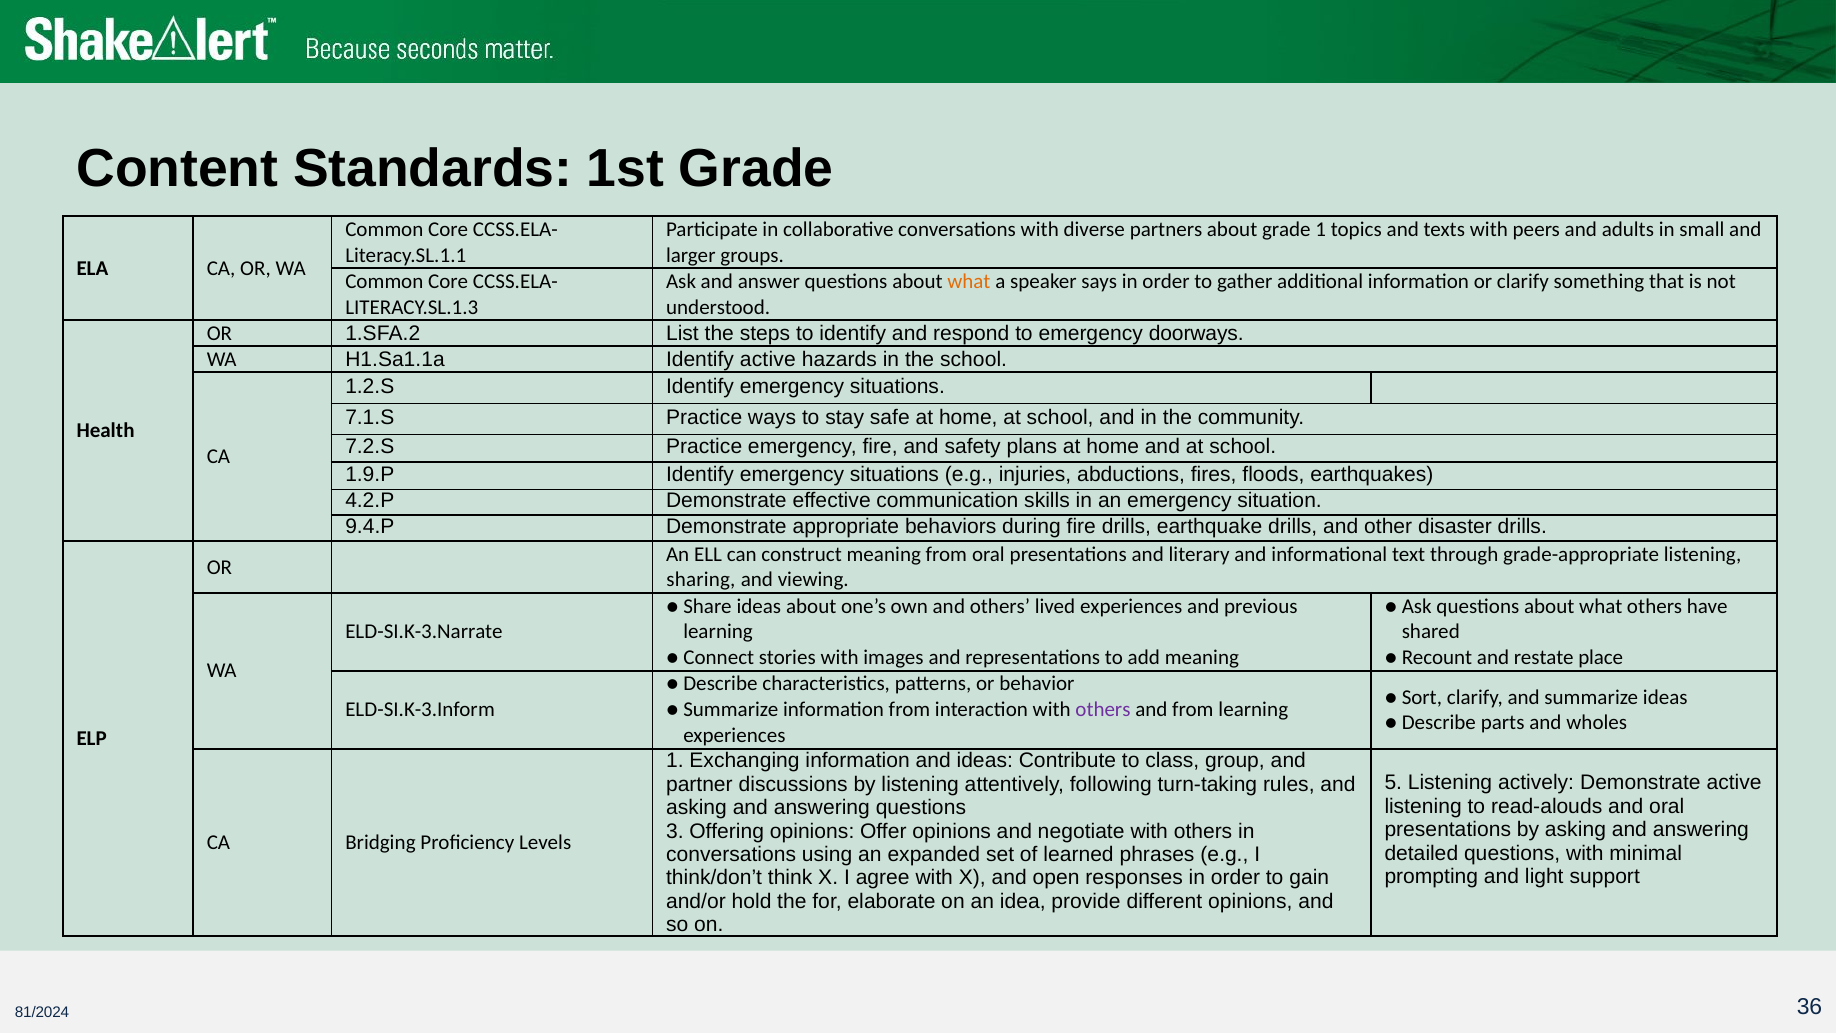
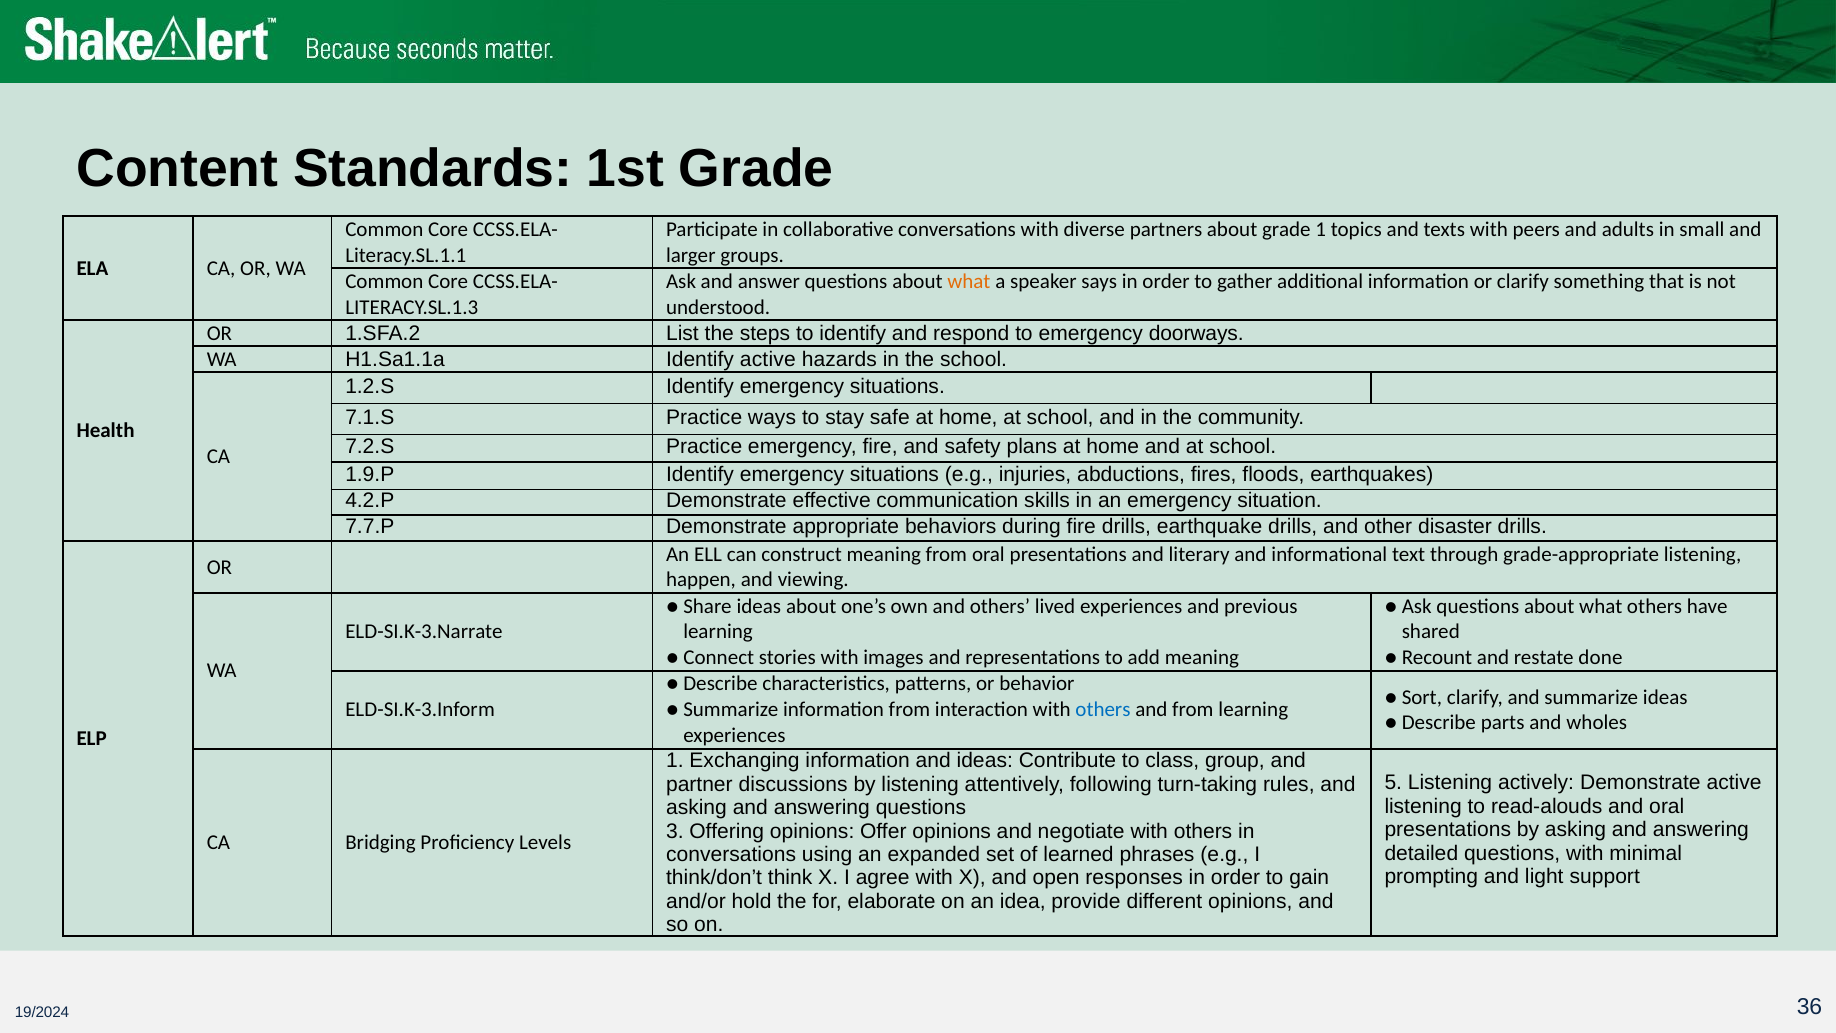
9.4.P: 9.4.P -> 7.7.P (370, 527)
sharing: sharing -> happen (701, 580)
place: place -> done (1600, 658)
others colour: purple -> blue (1103, 710)
81/2024: 81/2024 -> 19/2024 (42, 1012)
